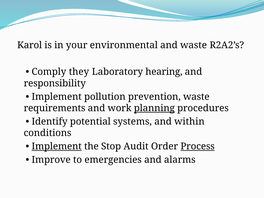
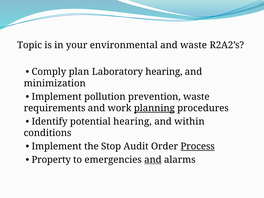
Karol: Karol -> Topic (30, 45)
they: they -> plan (79, 72)
responsibility: responsibility -> minimization (55, 83)
potential systems: systems -> hearing (132, 121)
Implement underline: present -> none (57, 146)
Improve: Improve -> Property (51, 160)
and underline: none -> present (153, 160)
